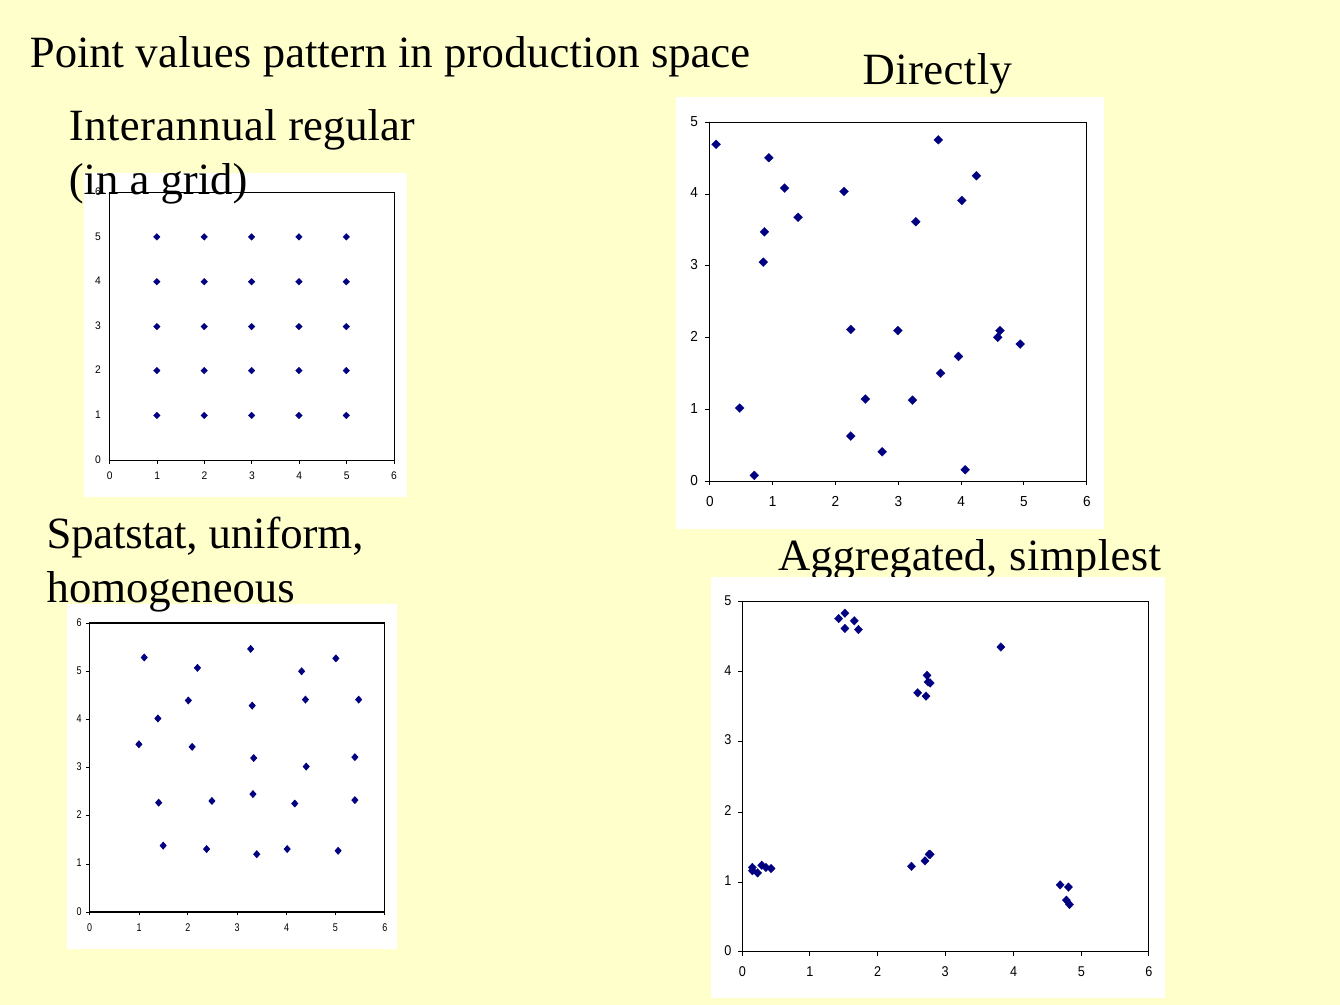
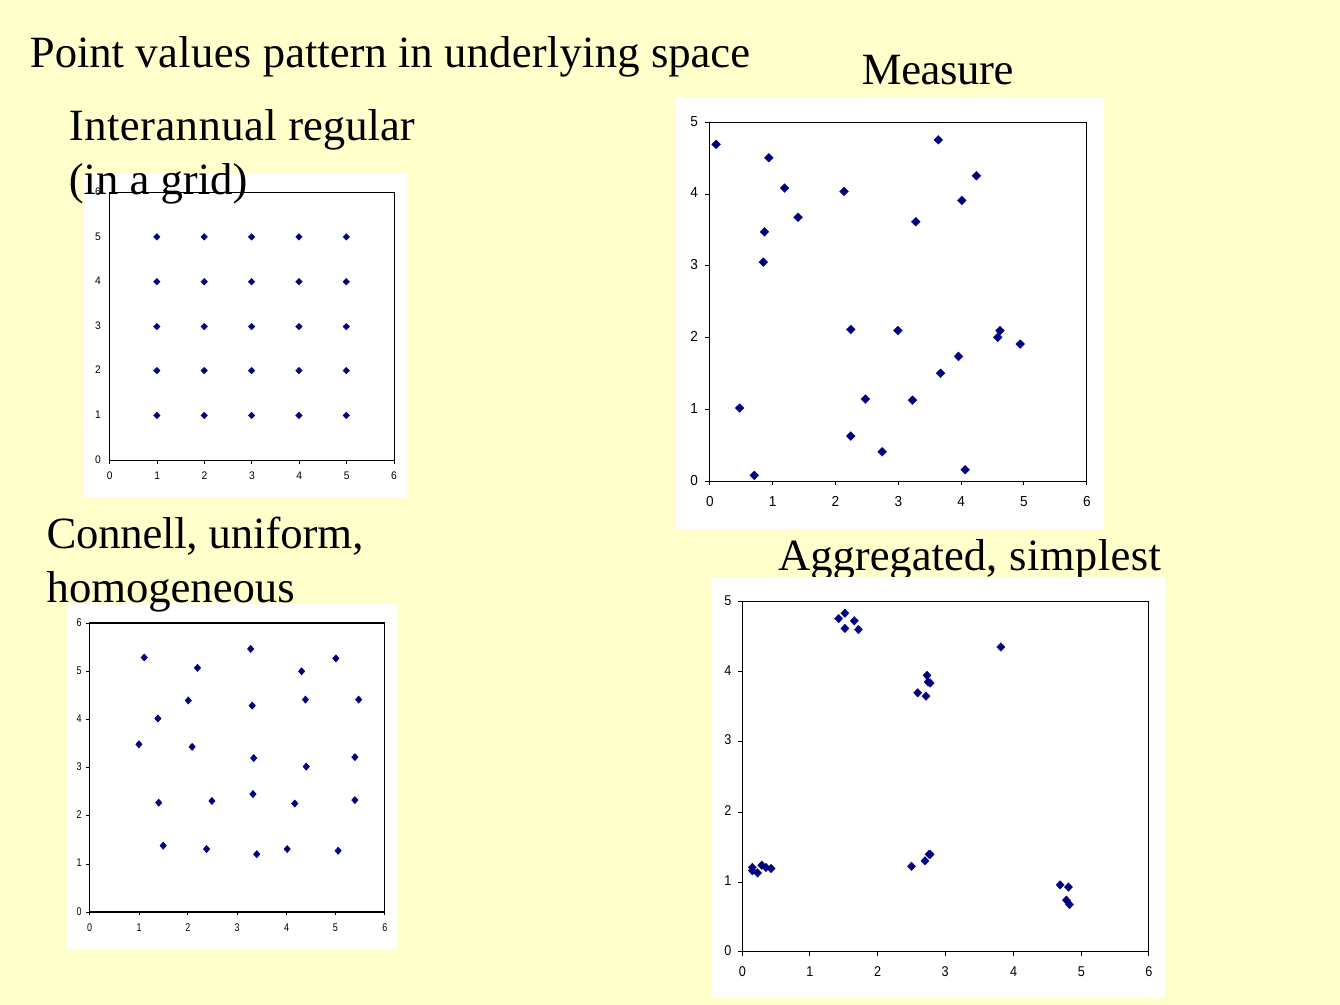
production: production -> underlying (542, 53)
Directly: Directly -> Measure (938, 70)
Spatstat: Spatstat -> Connell (122, 534)
